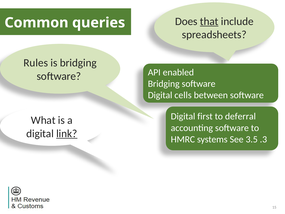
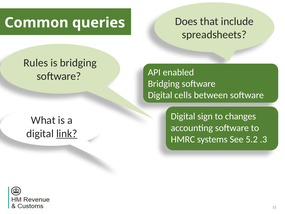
that underline: present -> none (209, 21)
first: first -> sign (205, 116)
deferral: deferral -> changes (240, 116)
3.5: 3.5 -> 5.2 (252, 139)
